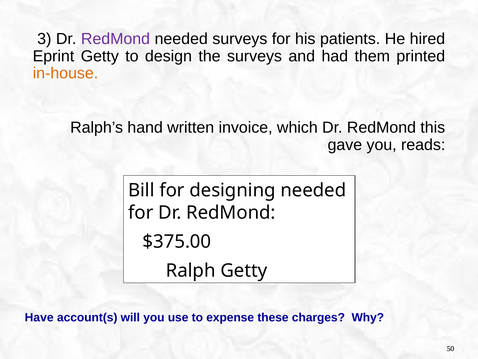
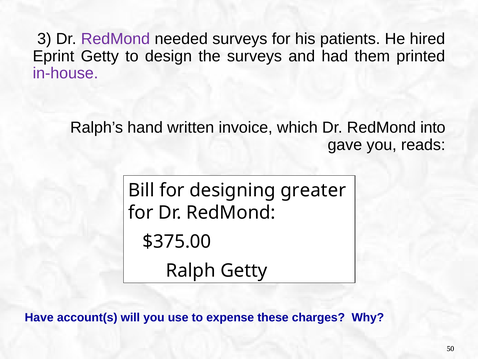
in-house colour: orange -> purple (65, 73)
this: this -> into (433, 128)
designing needed: needed -> greater (313, 190)
